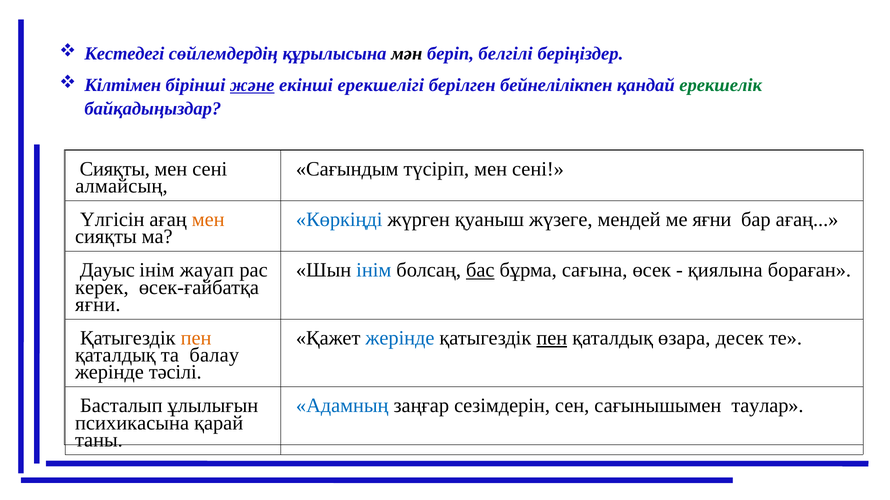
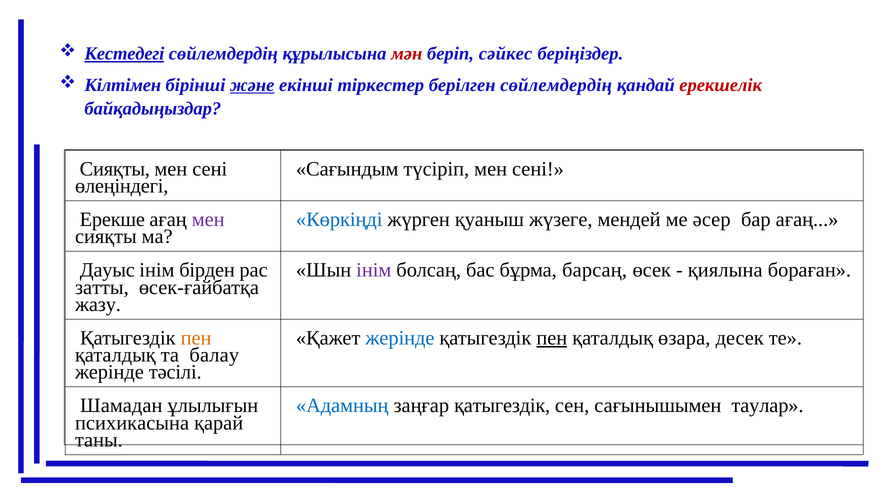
Кестедегі underline: none -> present (124, 54)
мән colour: black -> red (407, 54)
белгілі: белгілі -> сәйкес (506, 54)
ерекшелігі: ерекшелігі -> тіркестер (381, 85)
берілген бейнелілікпен: бейнелілікпен -> сөйлемдердің (556, 85)
ерекшелік colour: green -> red (721, 85)
алмайсың: алмайсың -> өлеңіндегі (122, 186)
Үлгісін: Үлгісін -> Ерекше (112, 220)
мен colour: orange -> purple (208, 220)
ме яғни: яғни -> әсер (712, 220)
жауап: жауап -> бірден (207, 271)
інім colour: blue -> purple (374, 271)
бас underline: present -> none (480, 271)
сағына: сағына -> барсаң (595, 271)
керек: керек -> затты (102, 288)
яғни: яғни -> жазу (98, 305)
Басталып: Басталып -> Шамадан (121, 406)
заңғар сезімдерін: сезімдерін -> қатыгездік (502, 406)
